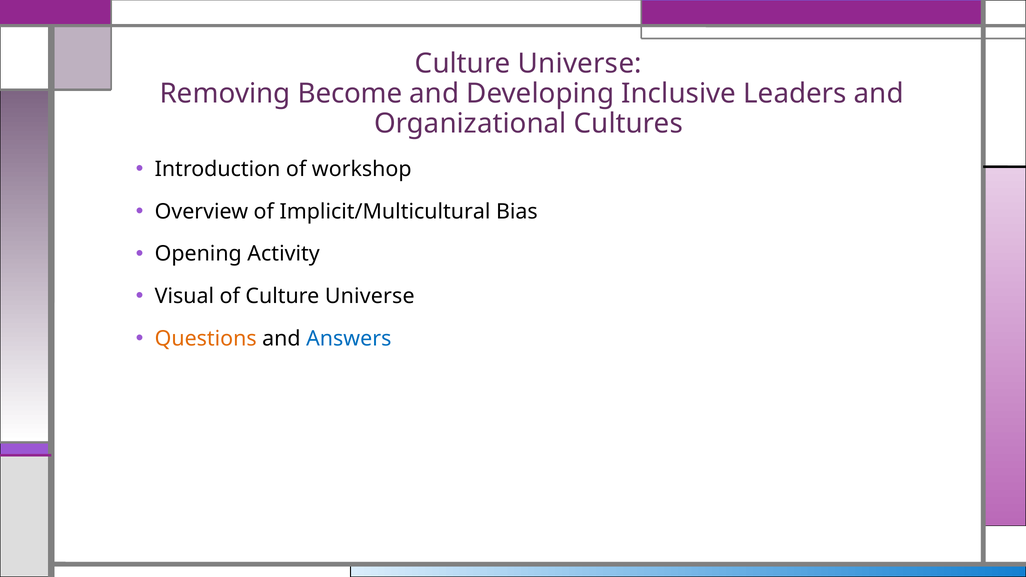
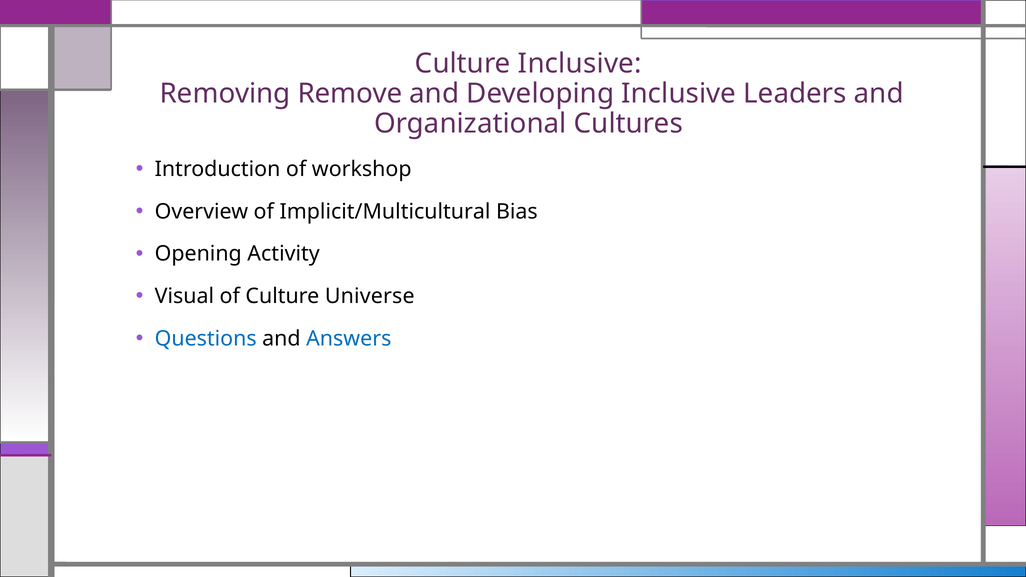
Universe: Universe -> Inclusive (580, 64)
Become: Become -> Remove (350, 94)
Questions colour: orange -> blue (206, 339)
